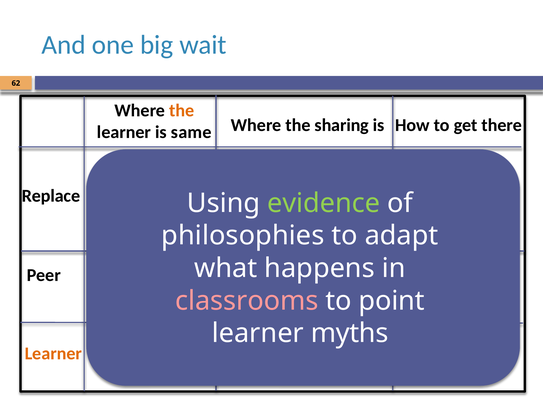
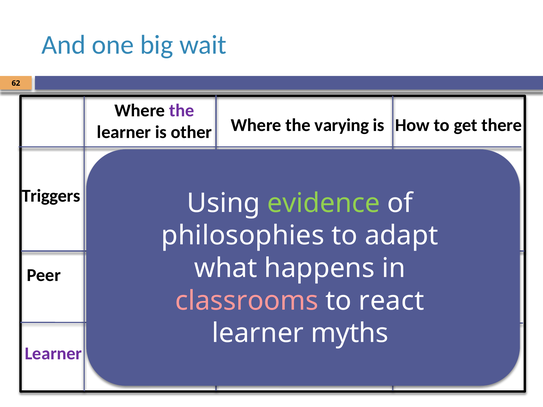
the colour: orange -> purple (182, 111)
same: same -> other (191, 132)
sharing: sharing -> varying (342, 125)
Replace: Replace -> Triggers (51, 196)
point: point -> react (391, 301)
Learner colour: orange -> purple (53, 354)
